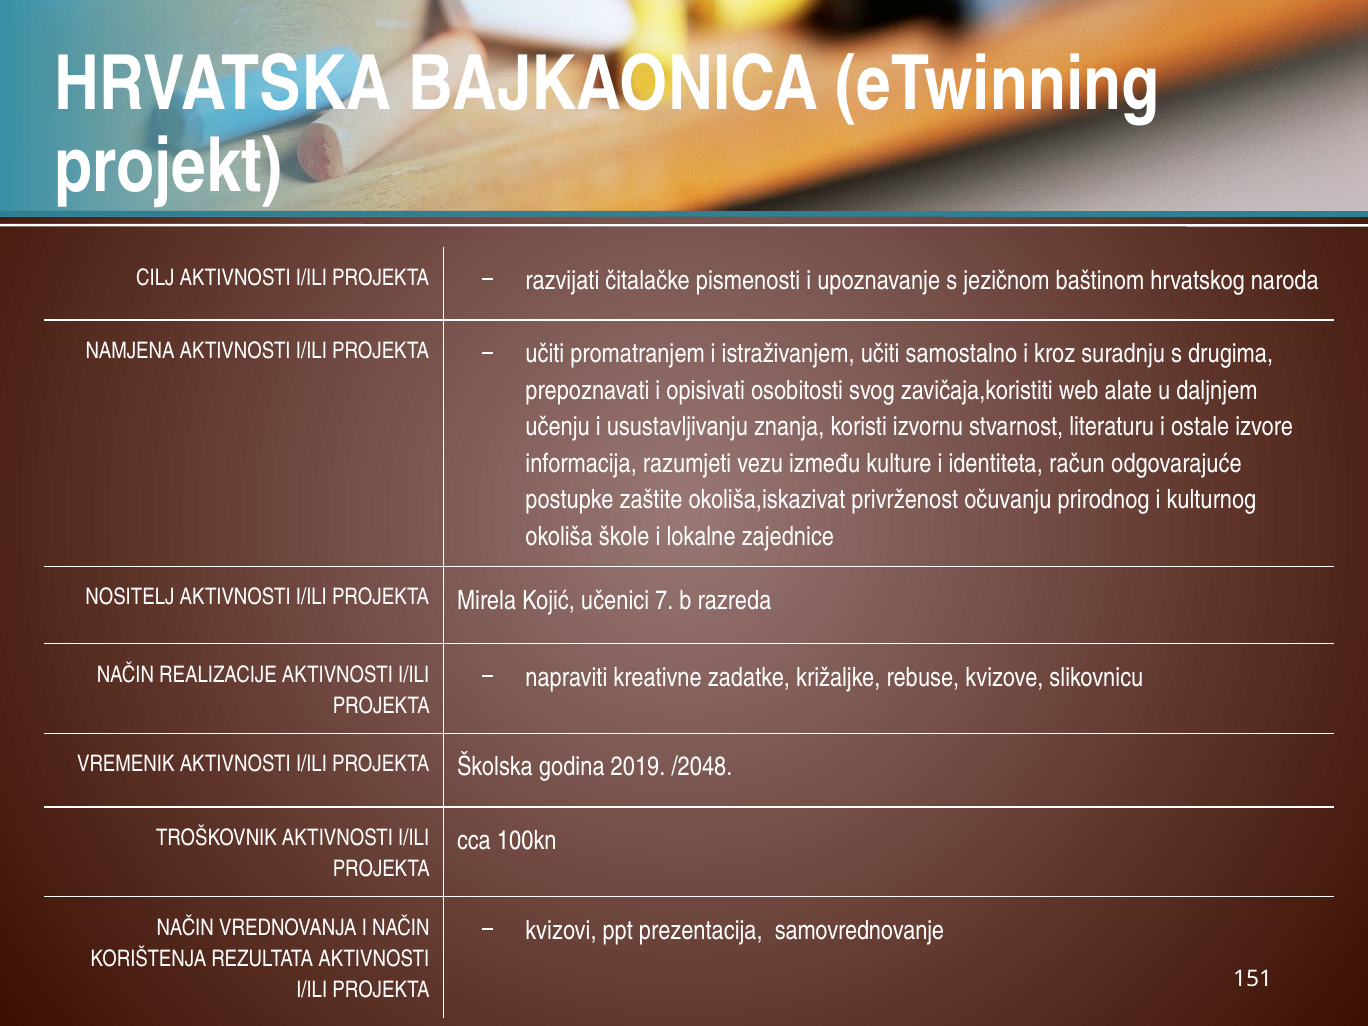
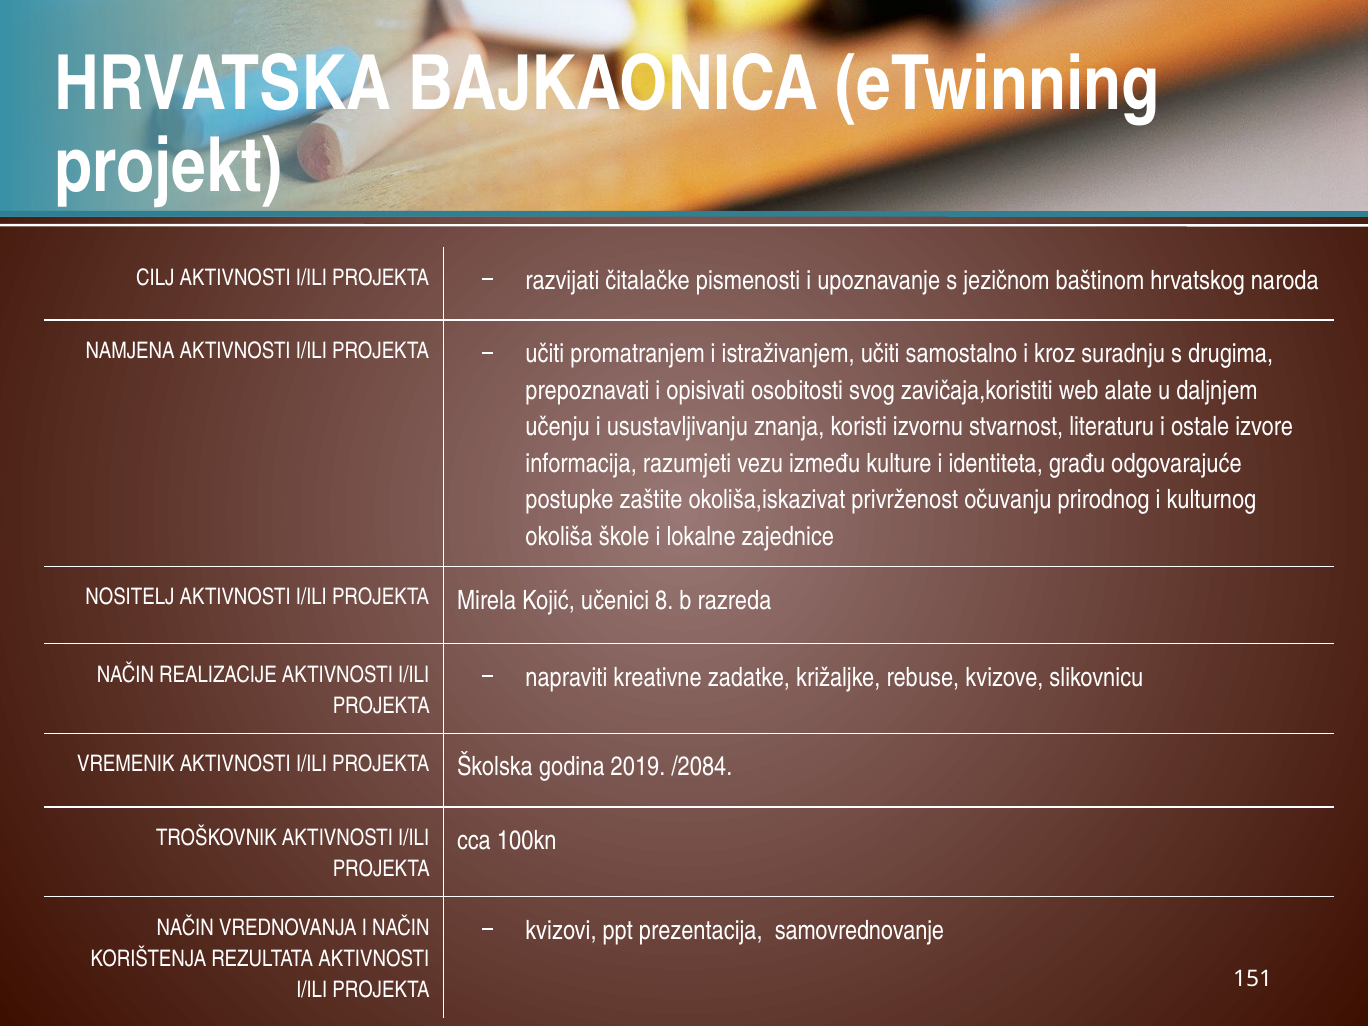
račun: račun -> građu (1077, 463)
7: 7 -> 8 (664, 600)
/2048: /2048 -> /2084 (702, 767)
